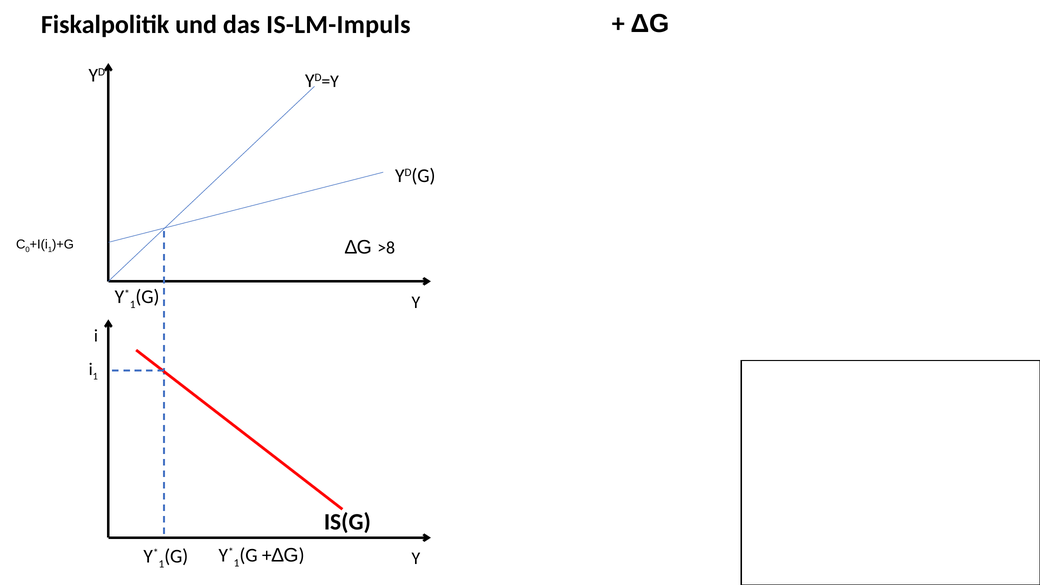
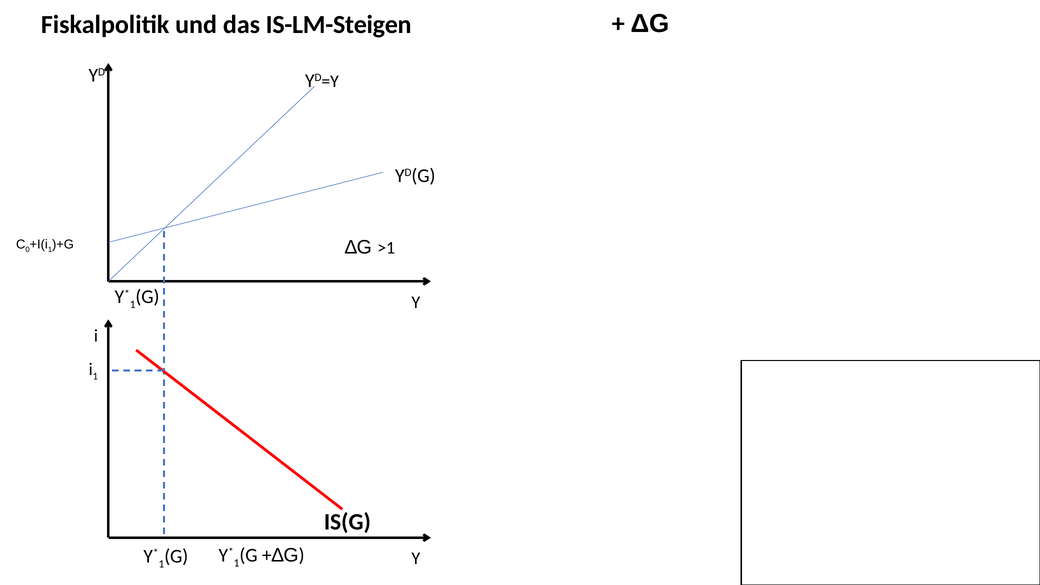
IS-LM-Impuls: IS-LM-Impuls -> IS-LM-Steigen (339, 24)
>8: >8 -> >1 (386, 248)
